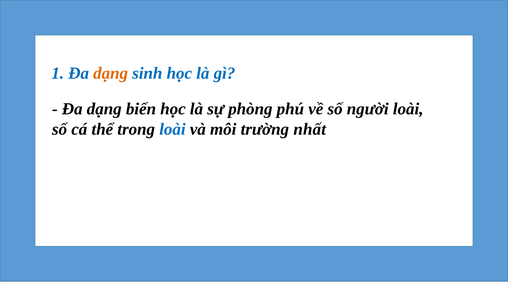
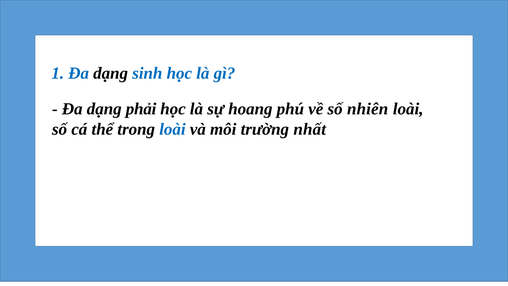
dạng colour: orange -> black (111, 73)
biến: biến -> phải (141, 109)
phòng: phòng -> hoang (250, 109)
người: người -> nhiên (368, 109)
